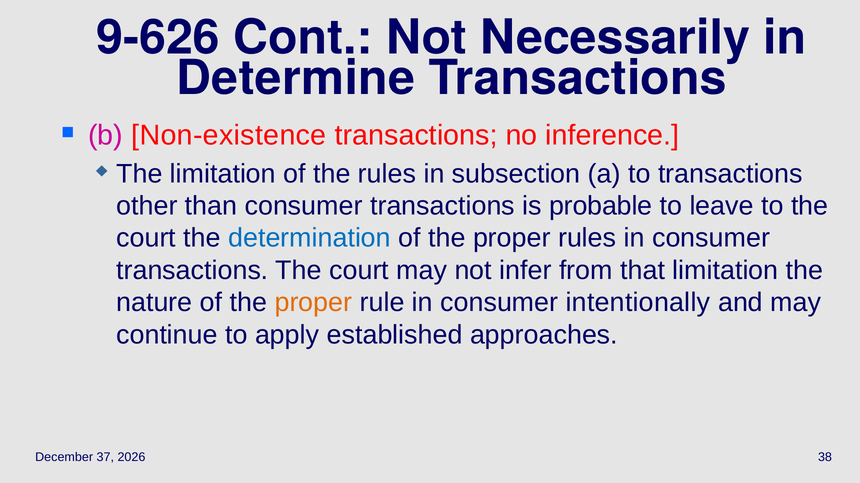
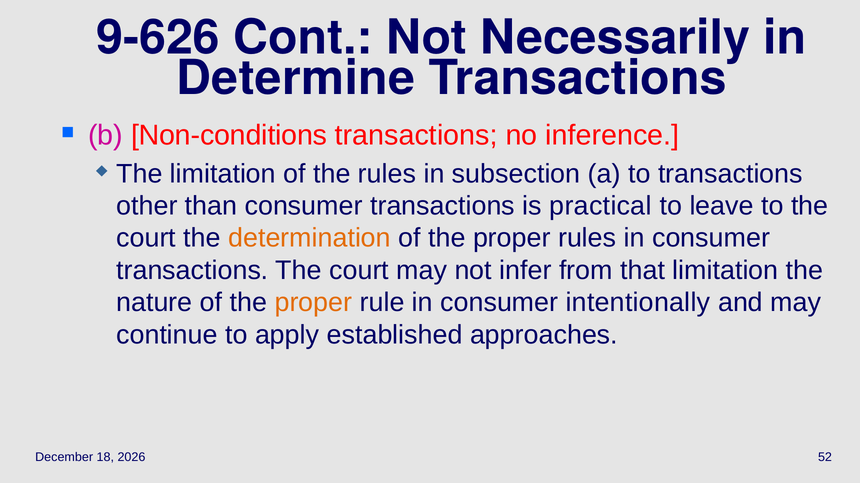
Non-existence: Non-existence -> Non-conditions (229, 135)
probable: probable -> practical (601, 206)
determination colour: blue -> orange (310, 238)
37: 37 -> 18 (105, 458)
38: 38 -> 52 (825, 458)
